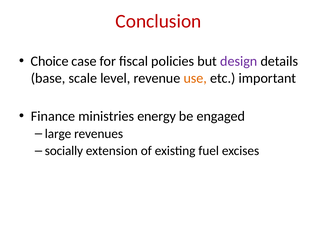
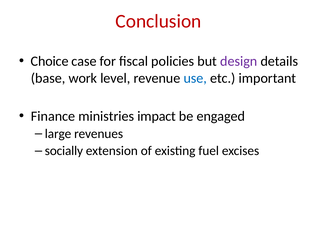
scale: scale -> work (83, 78)
use colour: orange -> blue (195, 78)
energy: energy -> impact (157, 116)
